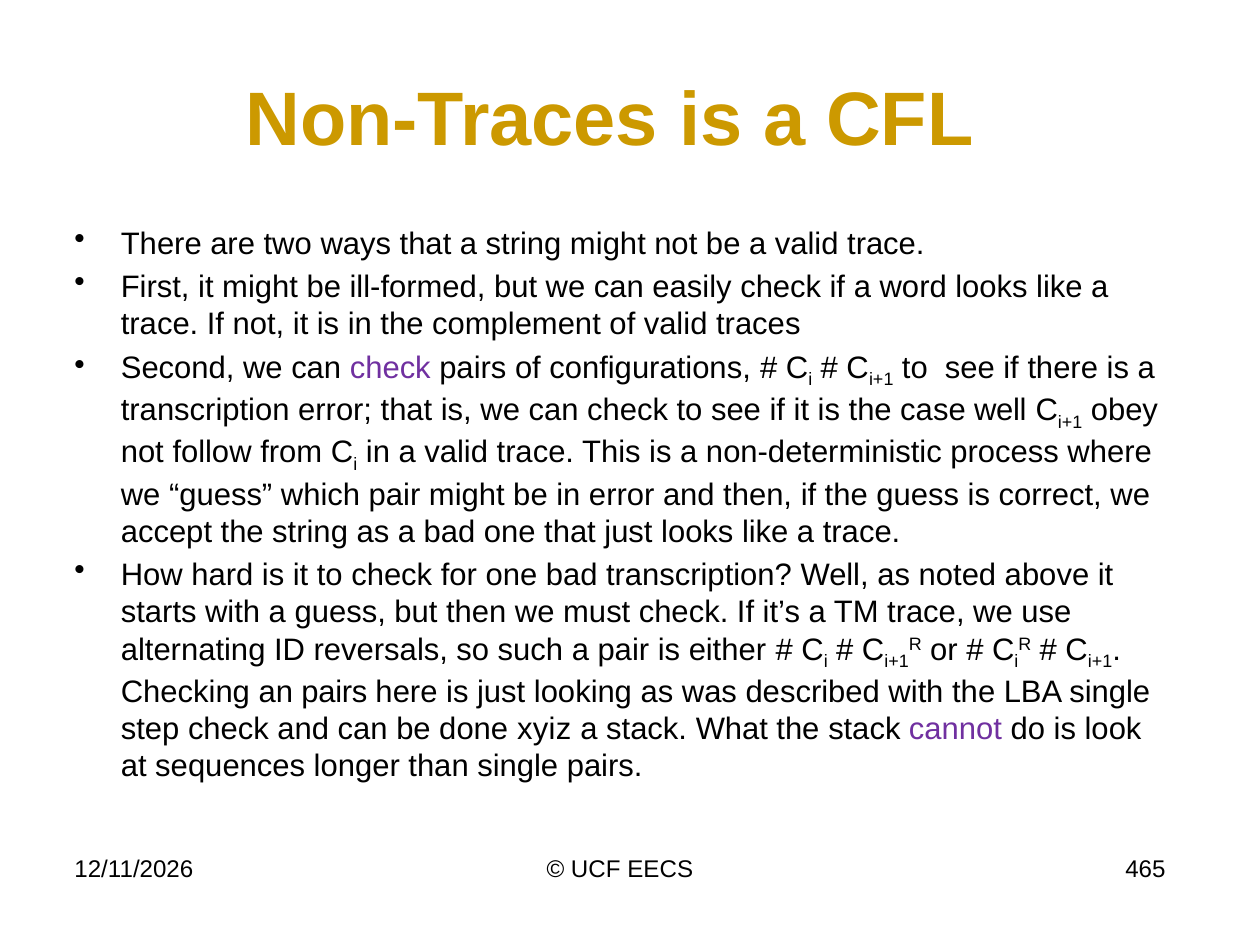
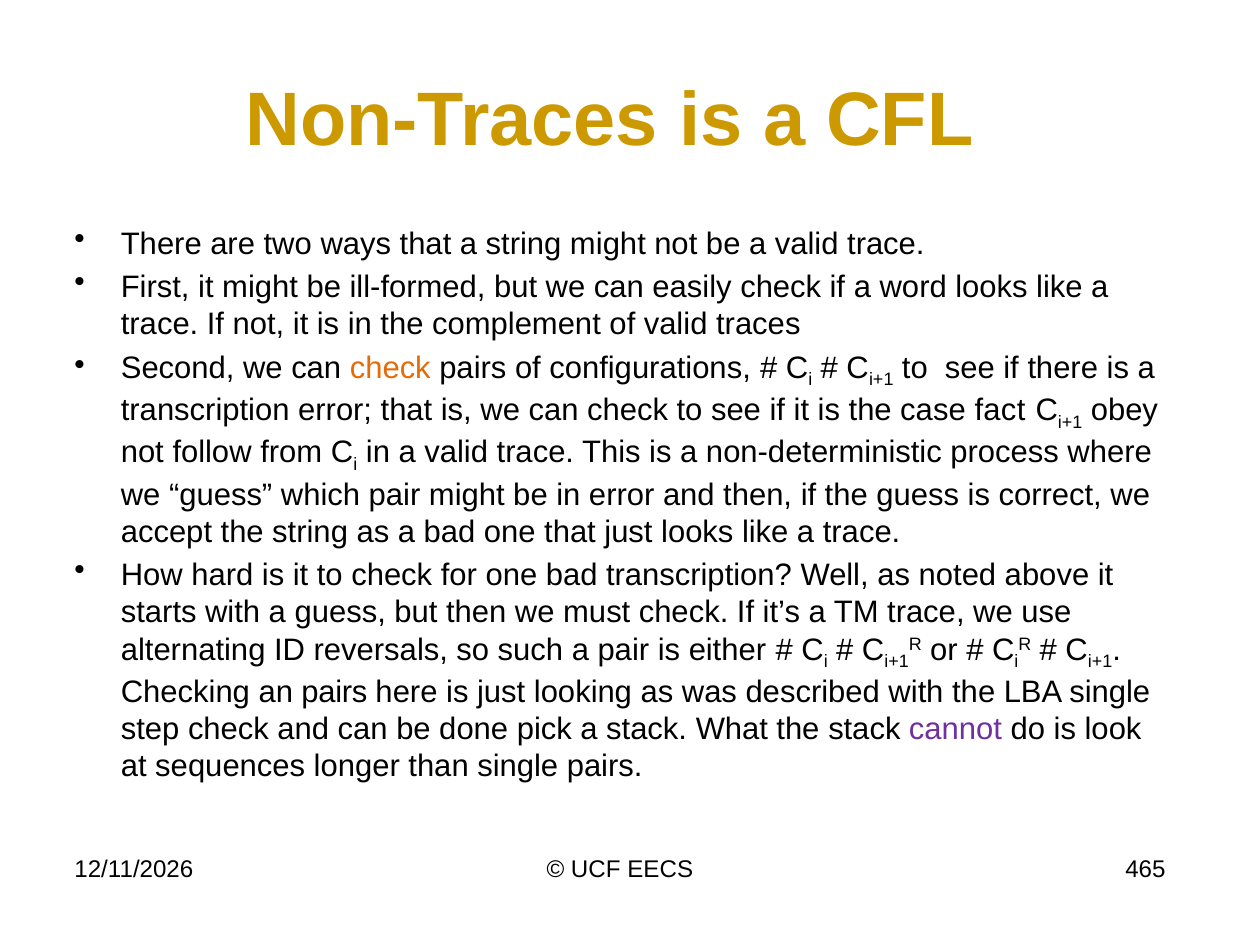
check colour: purple -> orange (390, 368)
case well: well -> fact (1000, 410)
xyiz: xyiz -> pick (544, 729)
